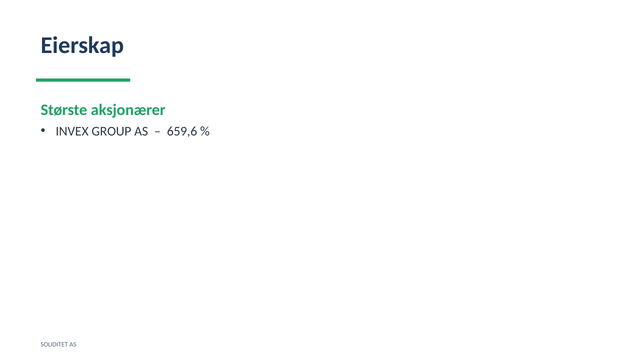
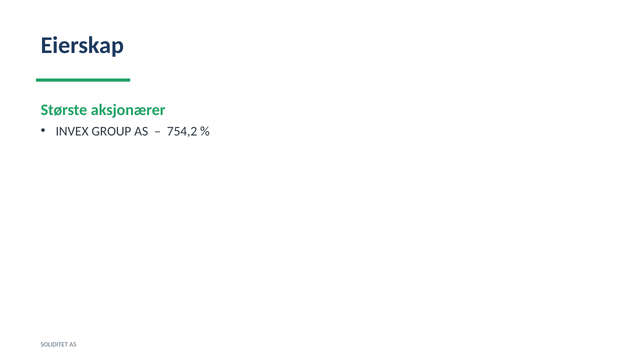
659,6: 659,6 -> 754,2 (182, 131)
